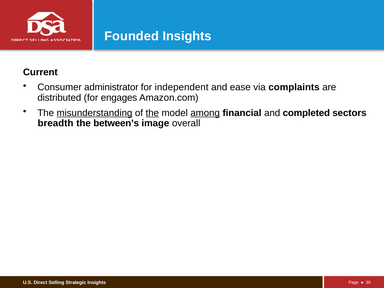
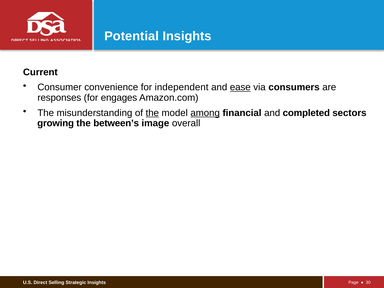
Founded: Founded -> Potential (132, 36)
administrator: administrator -> convenience (111, 87)
ease underline: none -> present (240, 87)
complaints: complaints -> consumers (294, 87)
distributed: distributed -> responses (59, 98)
misunderstanding underline: present -> none (94, 113)
breadth: breadth -> growing (56, 123)
